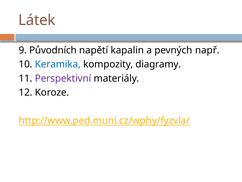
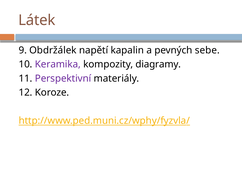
Původních: Původních -> Obdržálek (53, 50)
např: např -> sebe (207, 50)
Keramika colour: blue -> purple (58, 64)
